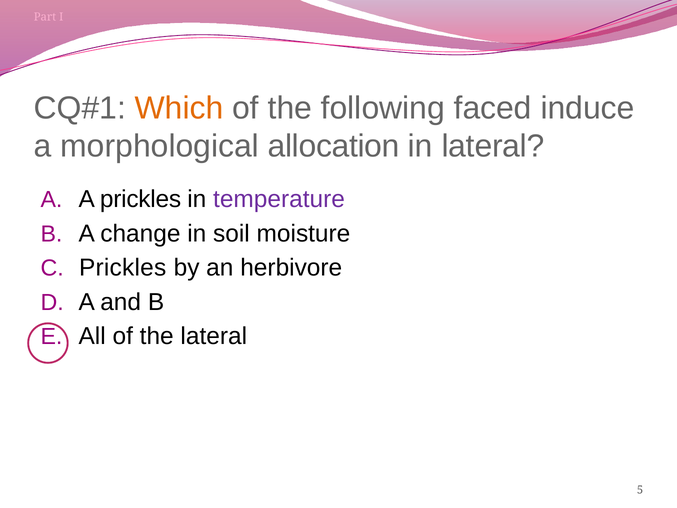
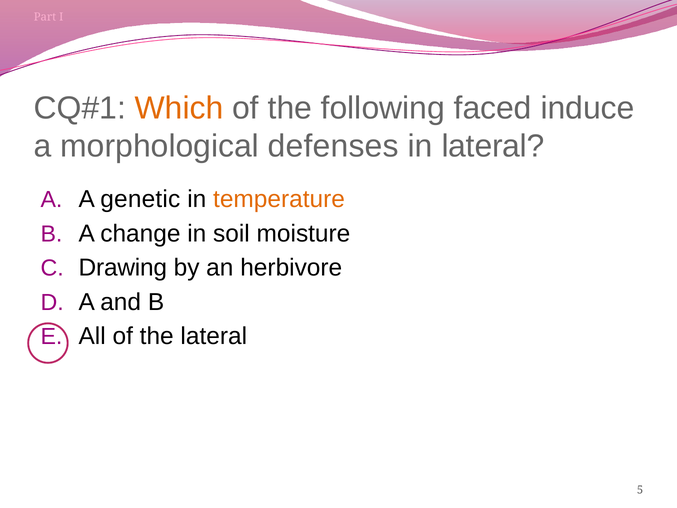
allocation: allocation -> defenses (333, 146)
A prickles: prickles -> genetic (140, 199)
temperature colour: purple -> orange (279, 199)
Prickles: Prickles -> Drawing (123, 268)
